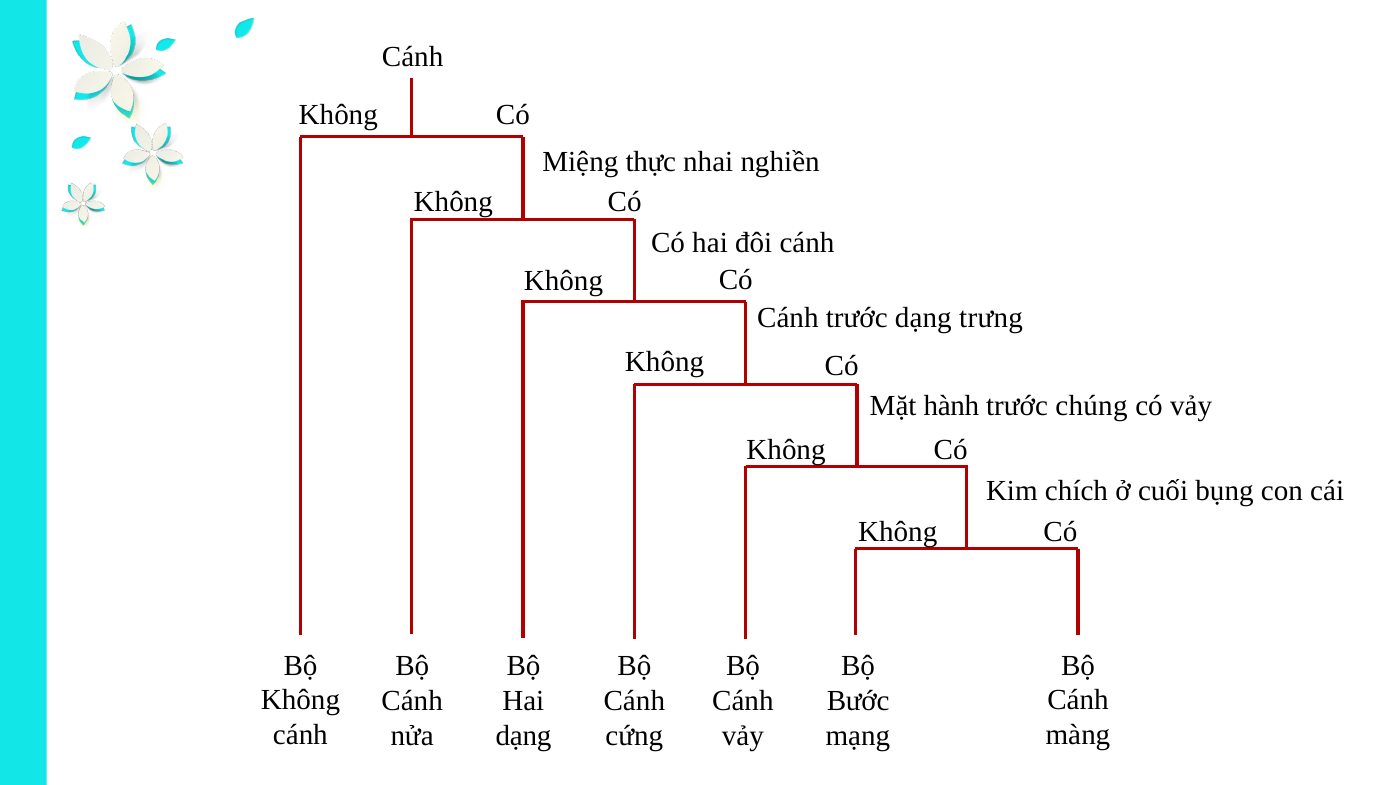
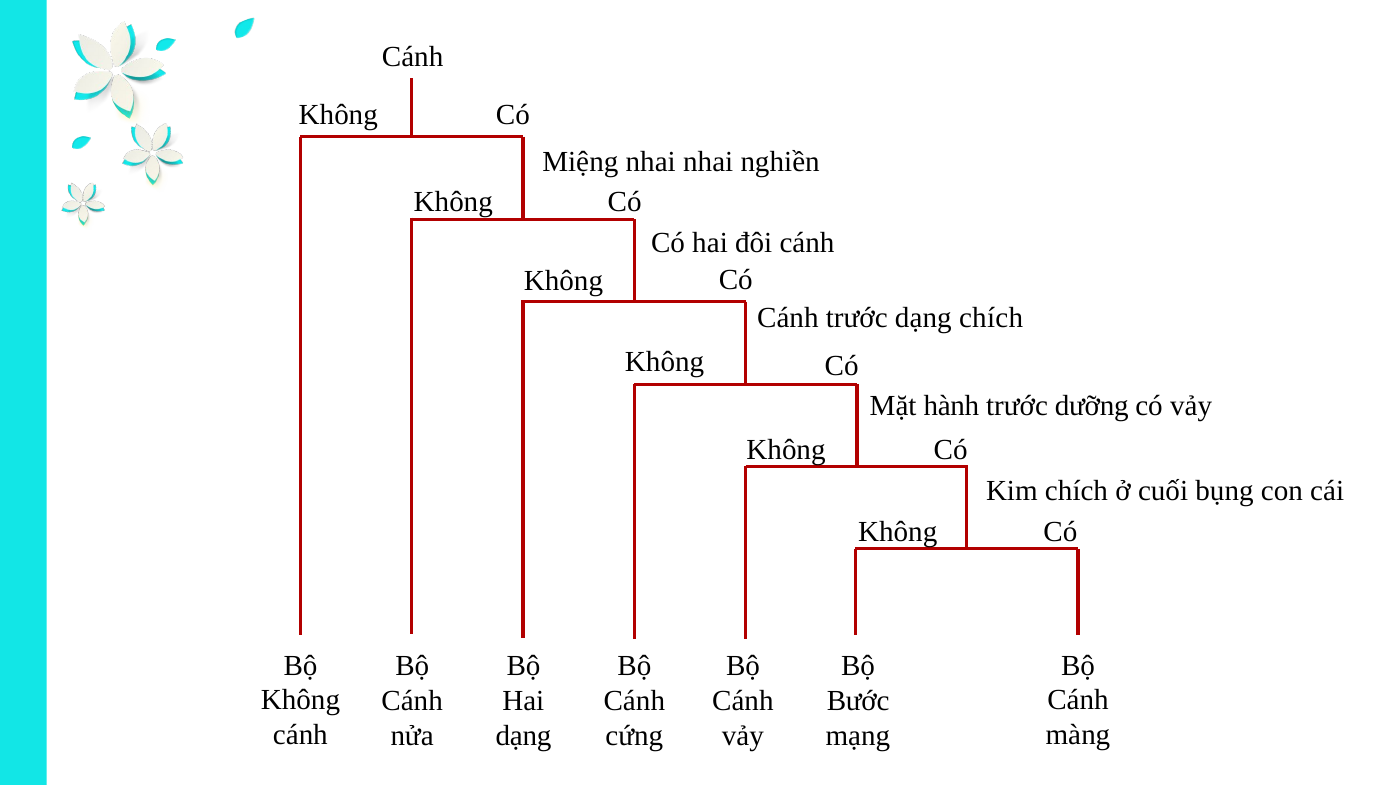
Miệng thực: thực -> nhai (651, 161)
dạng trưng: trưng -> chích (991, 318)
chúng: chúng -> dưỡng (1092, 406)
